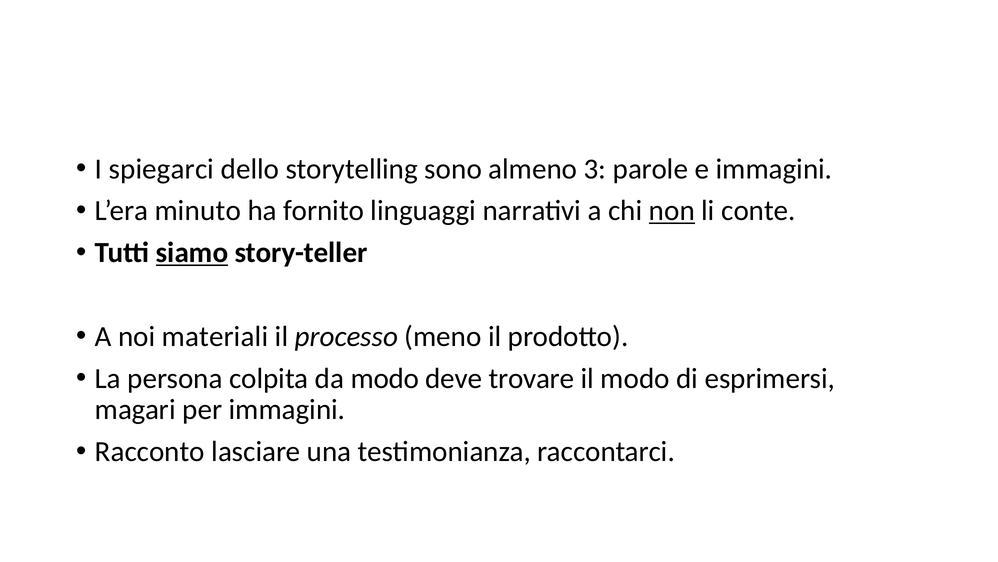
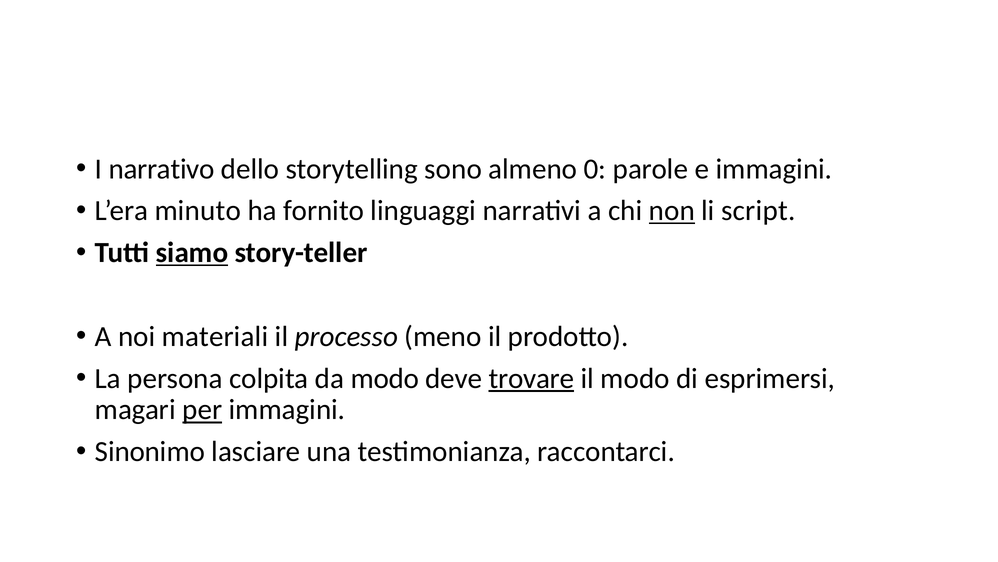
spiegarci: spiegarci -> narrativo (162, 169)
3: 3 -> 0 (595, 169)
conte: conte -> script (758, 211)
trovare underline: none -> present (531, 378)
per underline: none -> present (202, 409)
Racconto: Racconto -> Sinonimo (150, 451)
